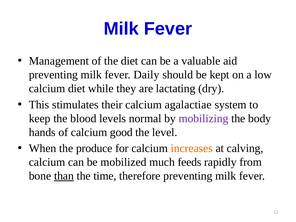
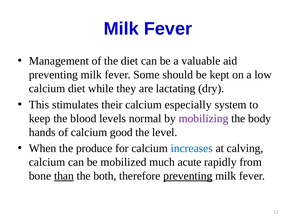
Daily: Daily -> Some (146, 75)
agalactiae: agalactiae -> especially (188, 105)
increases colour: orange -> blue (192, 148)
feeds: feeds -> acute (190, 162)
time: time -> both (105, 176)
preventing underline: none -> present (188, 176)
